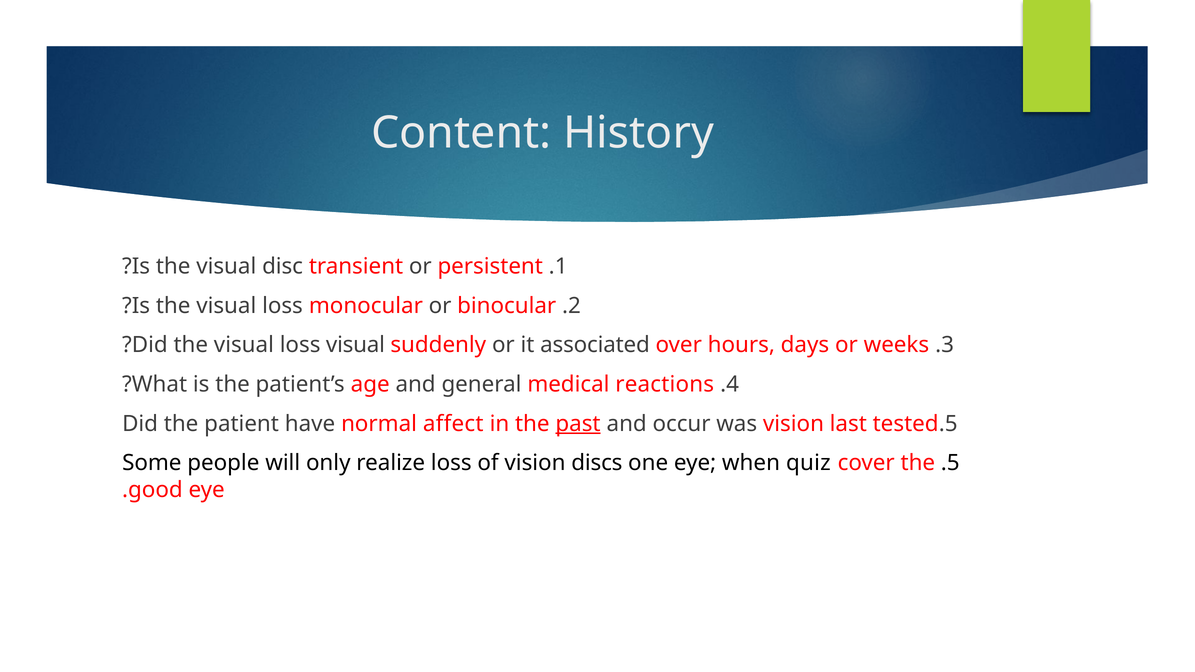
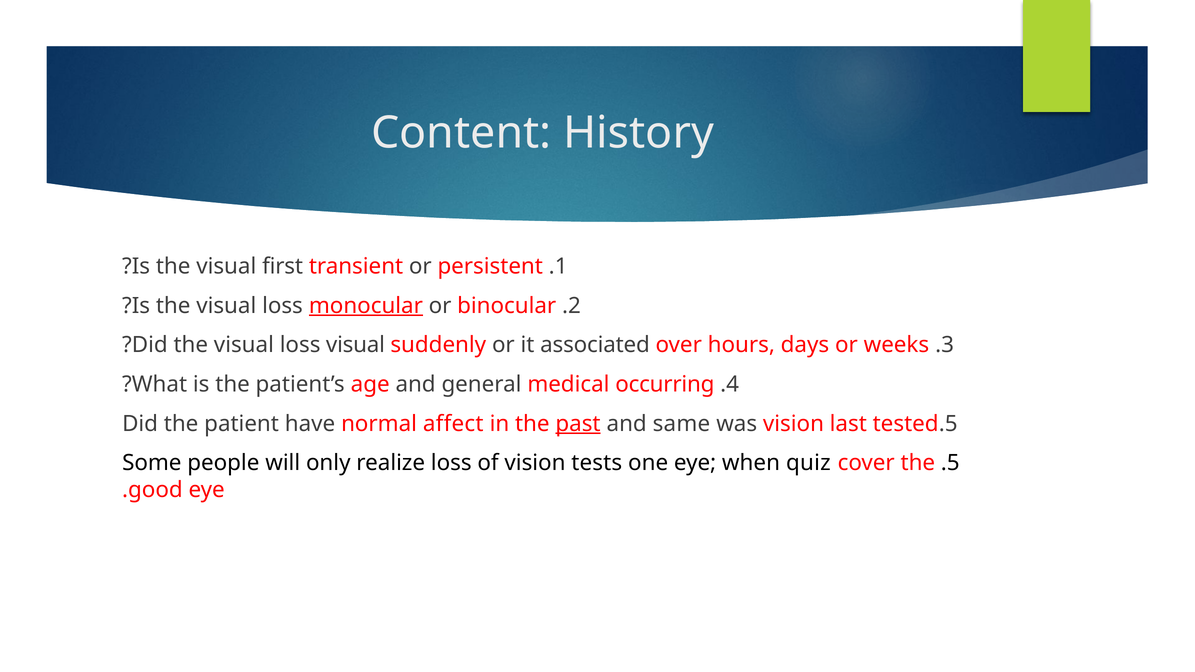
disc: disc -> first (283, 266)
monocular underline: none -> present (366, 306)
reactions: reactions -> occurring (665, 384)
occur: occur -> same (681, 424)
discs: discs -> tests (597, 463)
